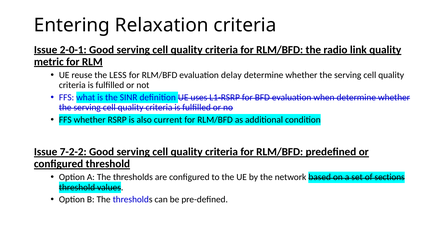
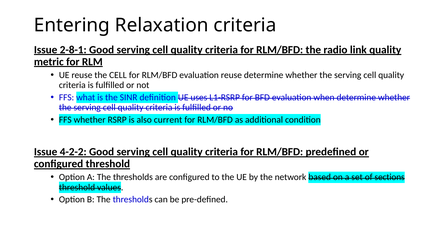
2-0-1: 2-0-1 -> 2-8-1 (73, 50)
the LESS: LESS -> CELL (118, 75)
evaluation delay: delay -> reuse (231, 75)
7-2-2: 7-2-2 -> 4-2-2 (73, 152)
